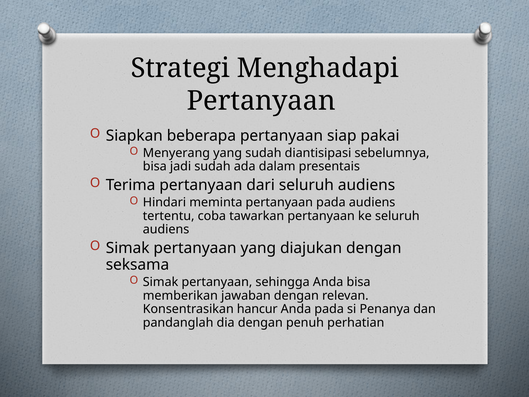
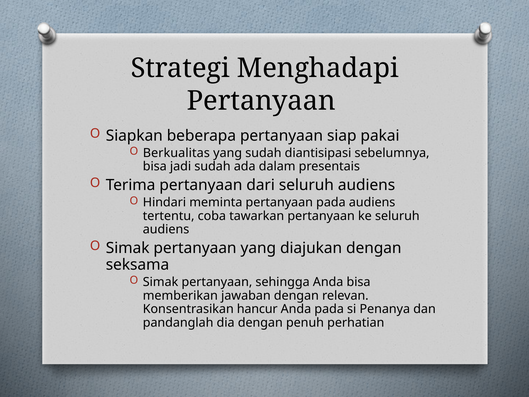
Menyerang: Menyerang -> Berkualitas (176, 153)
